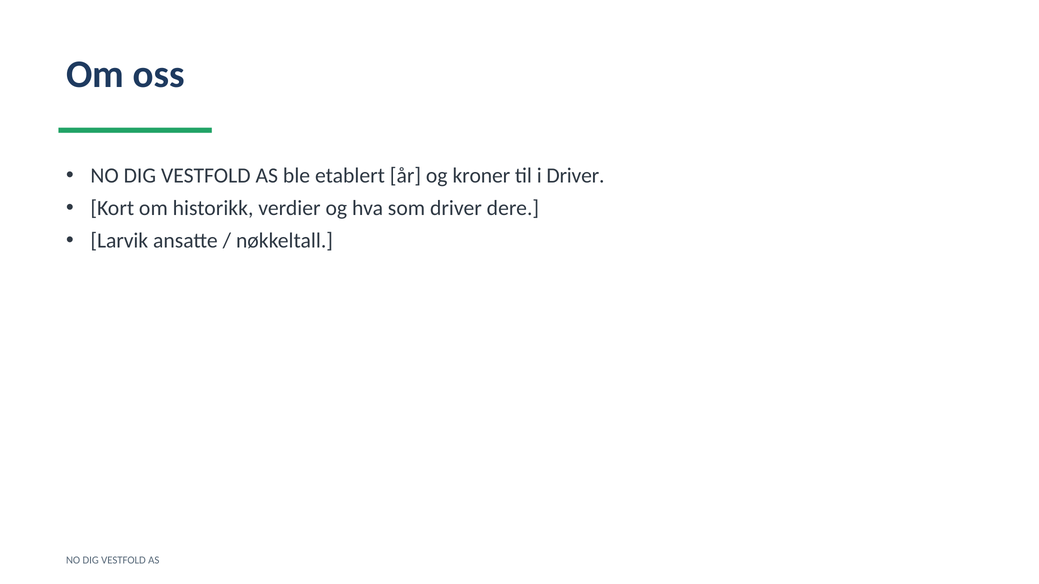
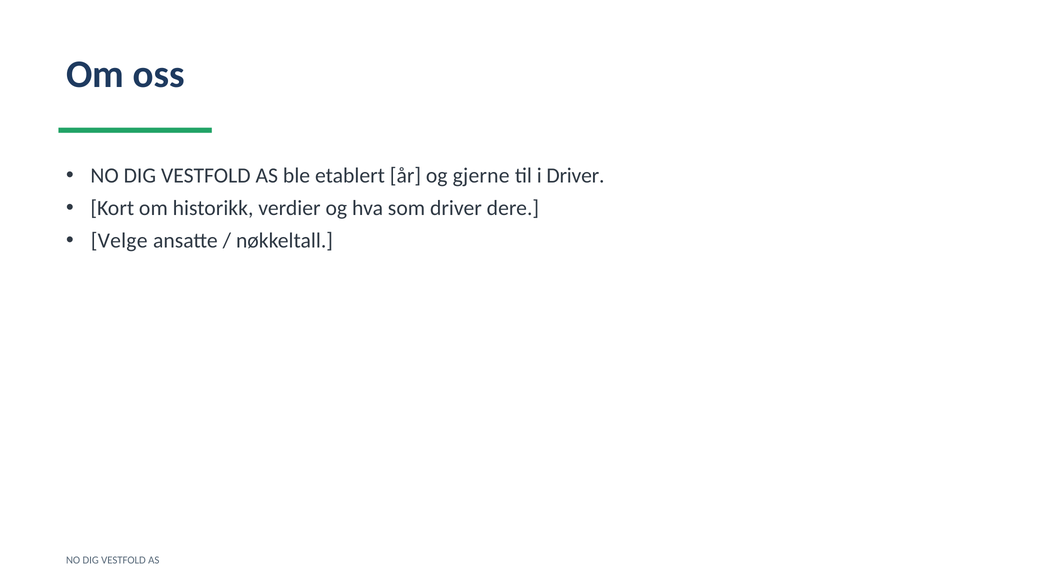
kroner: kroner -> gjerne (481, 176)
Larvik: Larvik -> Velge (119, 241)
